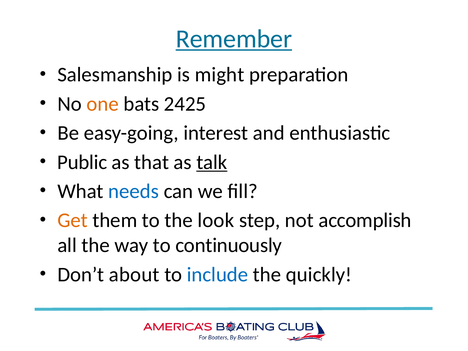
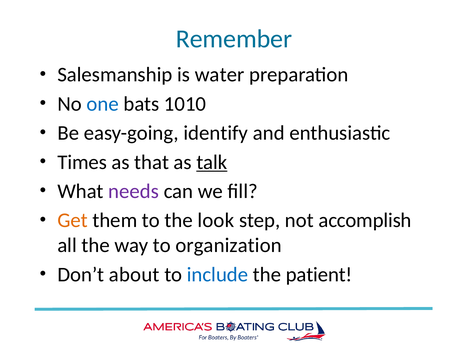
Remember underline: present -> none (234, 39)
might: might -> water (220, 75)
one colour: orange -> blue (103, 104)
2425: 2425 -> 1010 (185, 104)
interest: interest -> identify (216, 133)
Public: Public -> Times (82, 162)
needs colour: blue -> purple (134, 191)
continuously: continuously -> organization (229, 245)
quickly: quickly -> patient (319, 275)
